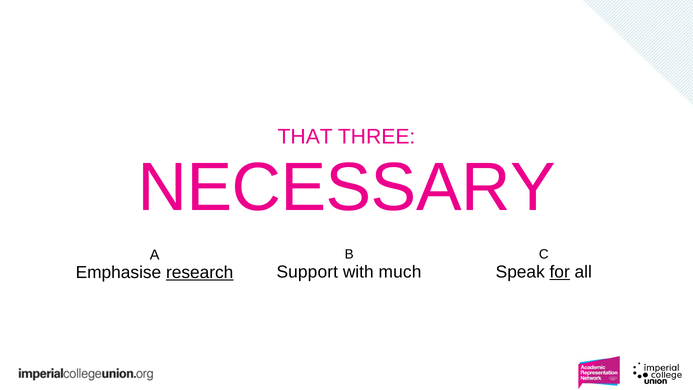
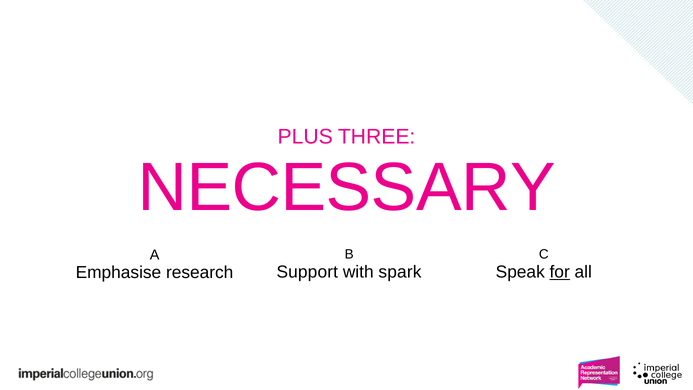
THAT: THAT -> PLUS (305, 137)
much: much -> spark (400, 272)
research underline: present -> none (200, 273)
